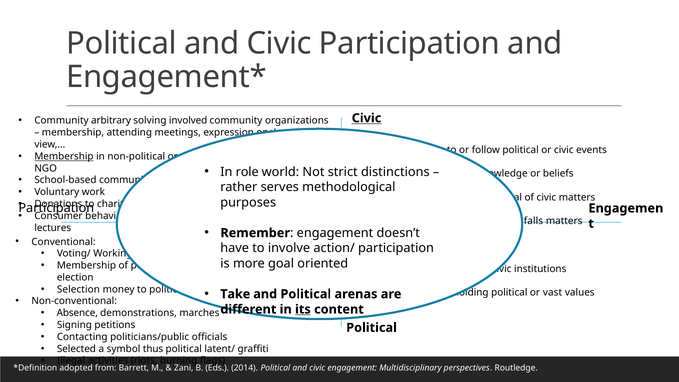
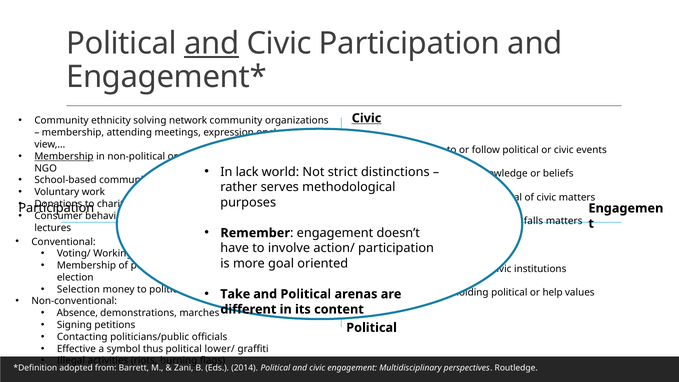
and underline: none -> present (212, 44)
arbitrary: arbitrary -> ethnicity (111, 121)
involved: involved -> network (188, 121)
role: role -> lack (247, 172)
vast: vast -> help (553, 292)
its underline: present -> none (303, 309)
Selected: Selected -> Effective (76, 349)
latent/: latent/ -> lower/ (220, 349)
